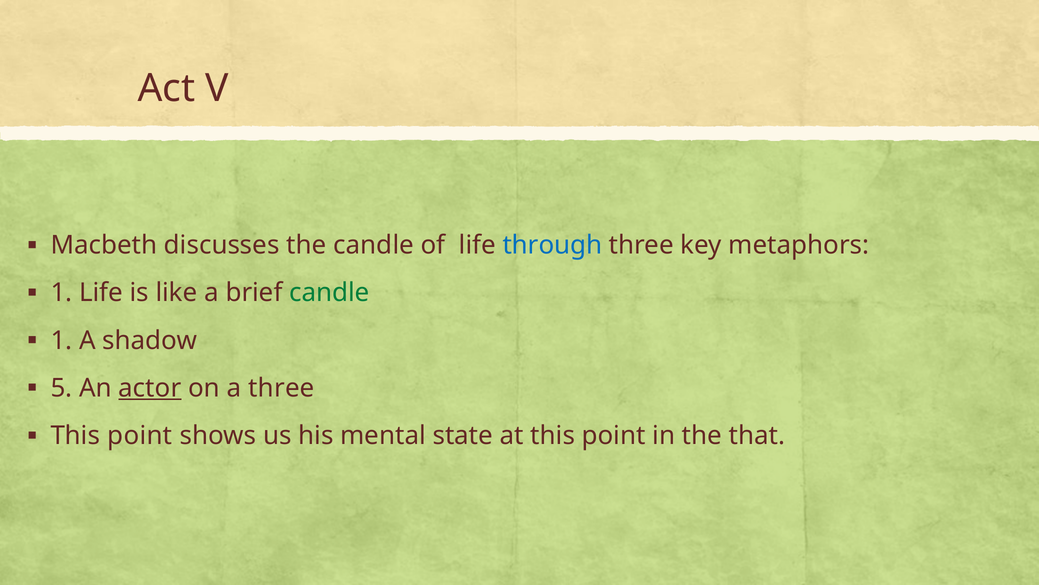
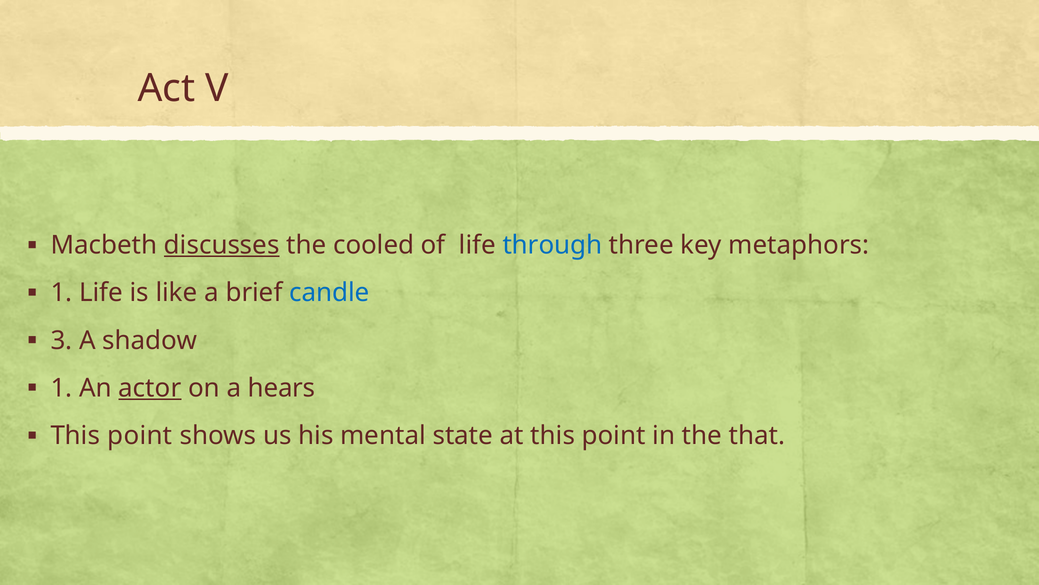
discusses underline: none -> present (222, 245)
the candle: candle -> cooled (374, 245)
candle colour: green -> blue (329, 293)
1: 1 -> 3 (61, 340)
5: 5 -> 1 (61, 388)
a three: three -> hears (282, 388)
